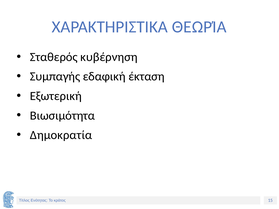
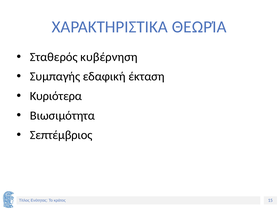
Εξωτερική: Εξωτερική -> Κυριότερα (56, 96)
Δημοκρατία: Δημοκρατία -> Σεπτέμβριος (61, 135)
